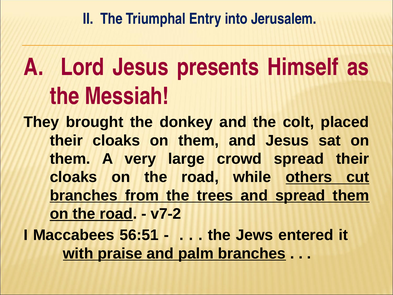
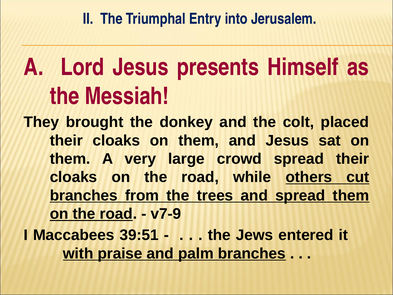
v7-2: v7-2 -> v7-9 (166, 214)
56:51: 56:51 -> 39:51 (139, 235)
